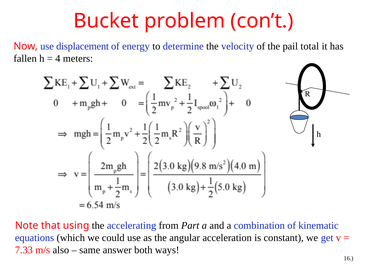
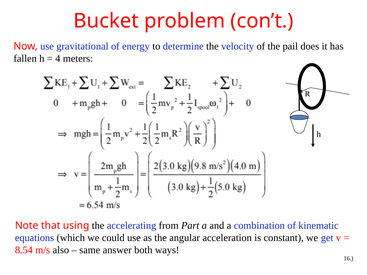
displacement: displacement -> gravitational (82, 46)
total: total -> does (310, 46)
7.33: 7.33 -> 8.54 (24, 250)
